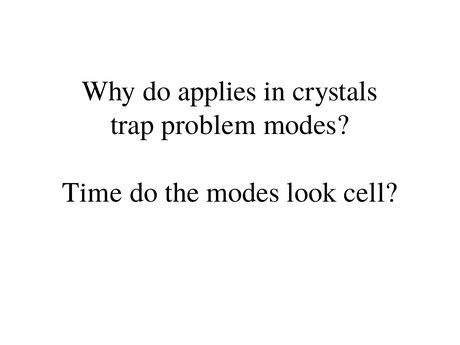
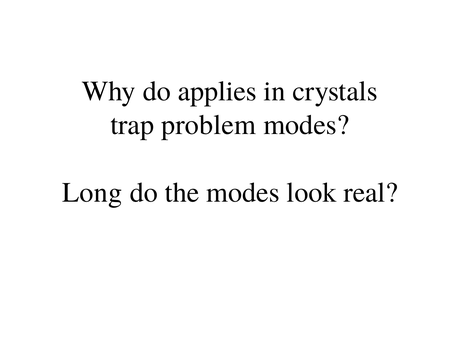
Time: Time -> Long (92, 192)
cell: cell -> real (371, 192)
